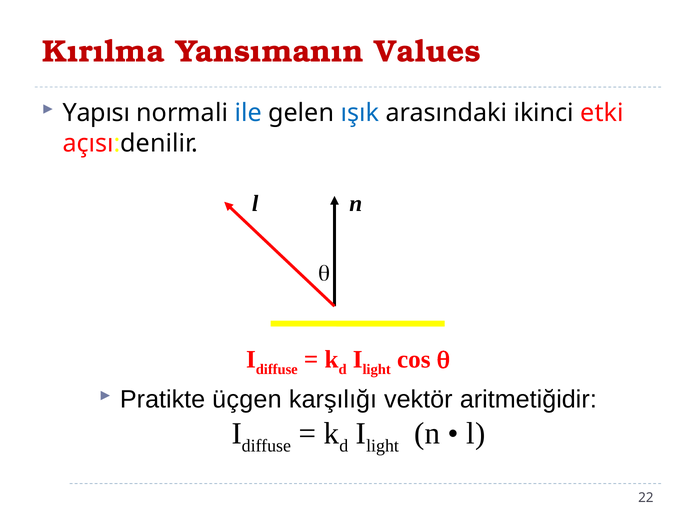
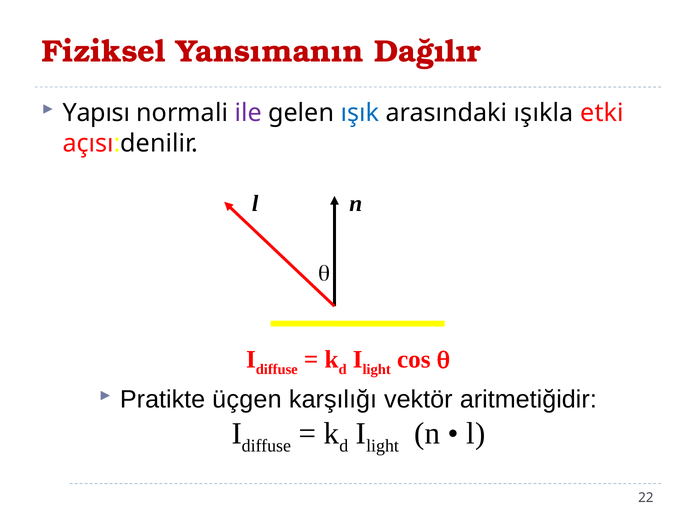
Kırılma: Kırılma -> Fiziksel (104, 51)
Values: Values -> Dağılır (428, 51)
ile colour: blue -> purple (248, 113)
ikinci: ikinci -> ışıkla (544, 113)
